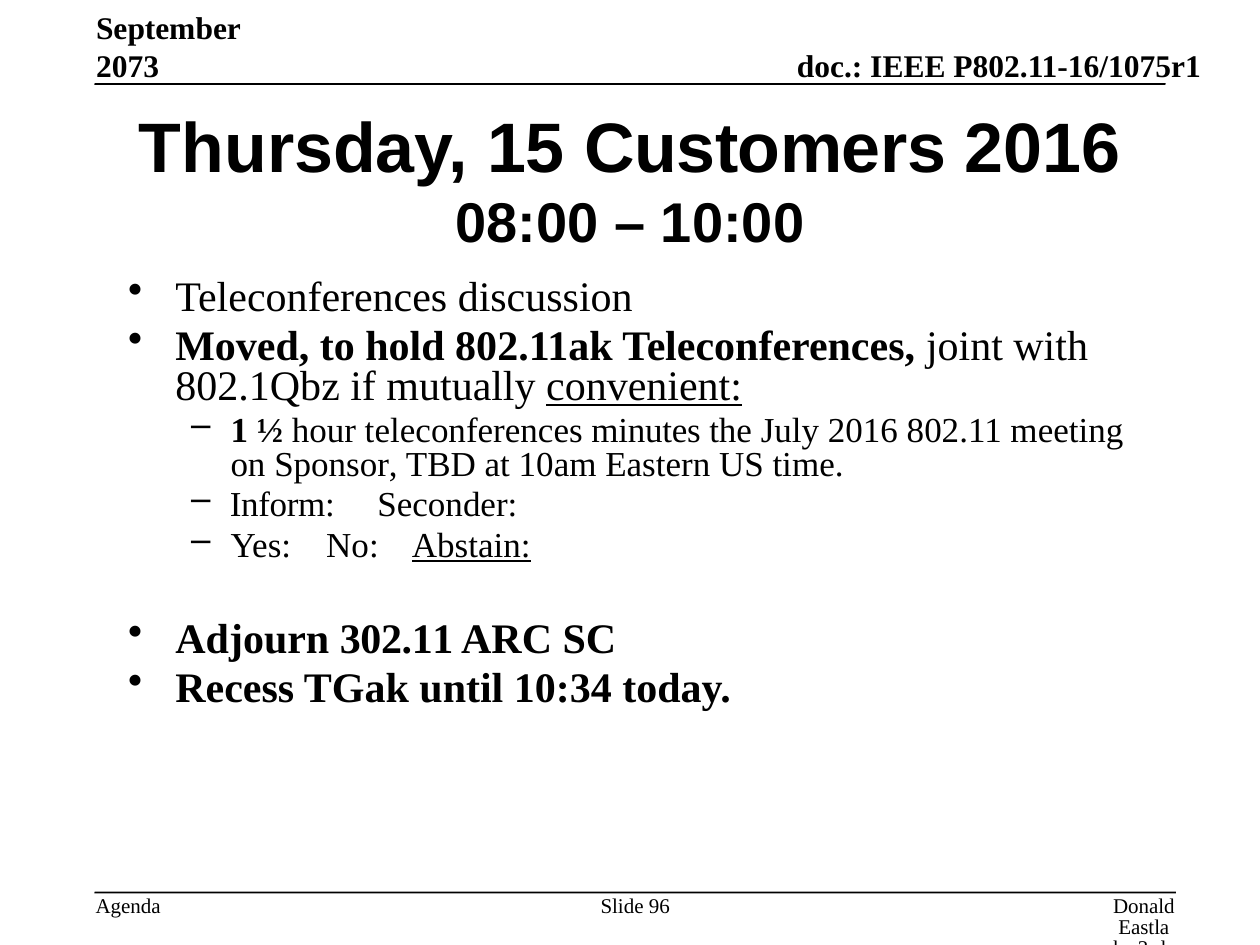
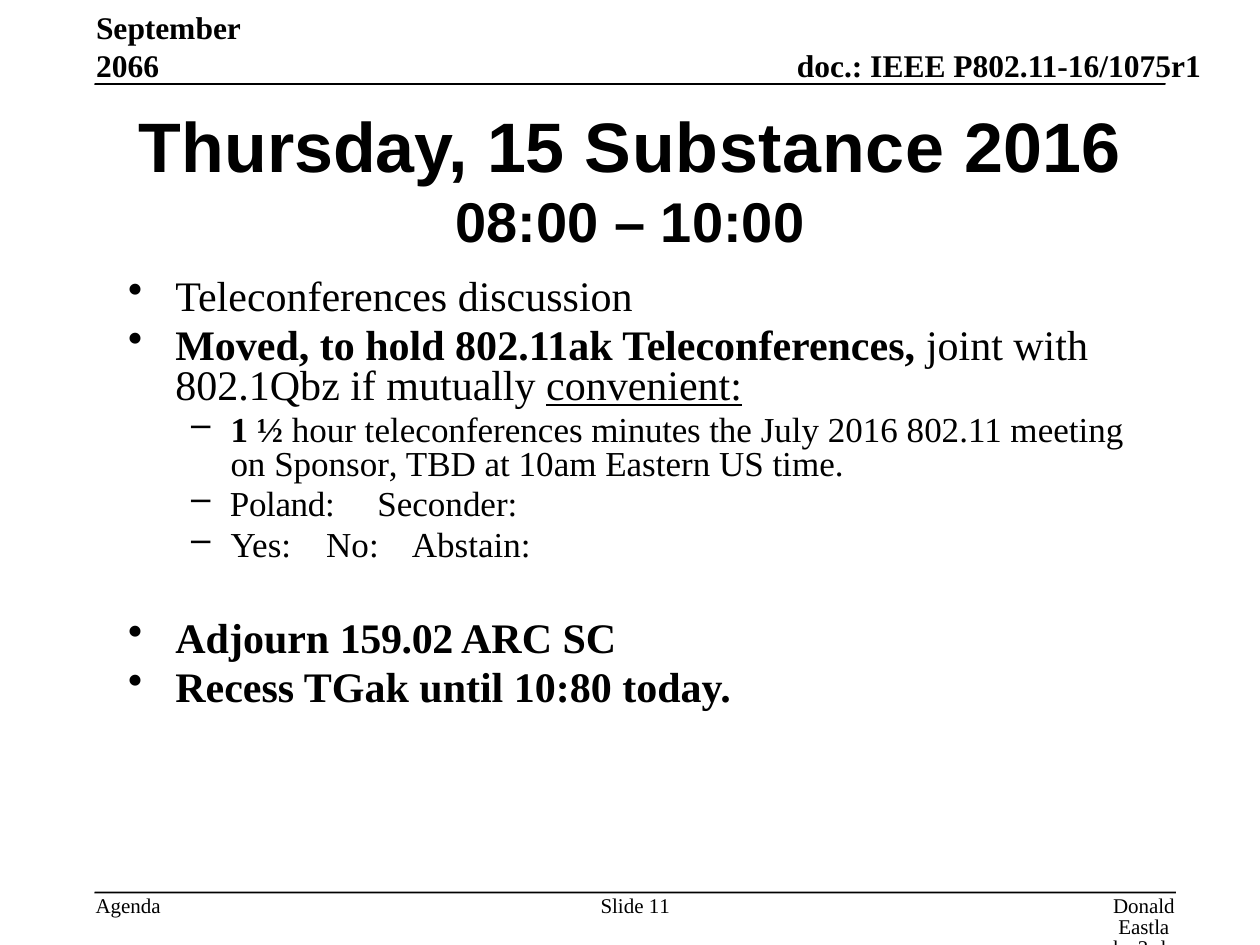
2073: 2073 -> 2066 (128, 67)
Customers: Customers -> Substance (765, 150)
Inform: Inform -> Poland (282, 505)
Abstain underline: present -> none (471, 546)
302.11: 302.11 -> 159.02 (397, 640)
10:34: 10:34 -> 10:80 (563, 688)
96: 96 -> 11 (659, 906)
